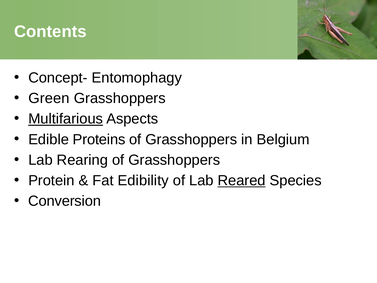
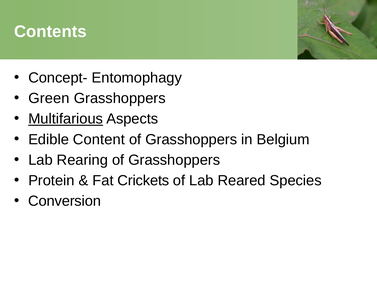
Proteins: Proteins -> Content (99, 139)
Edibility: Edibility -> Crickets (143, 180)
Reared underline: present -> none (242, 180)
